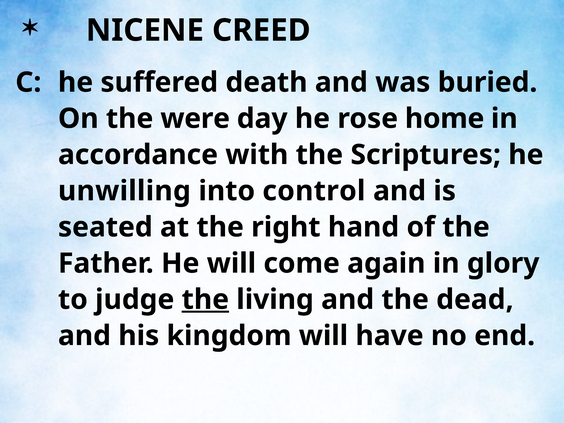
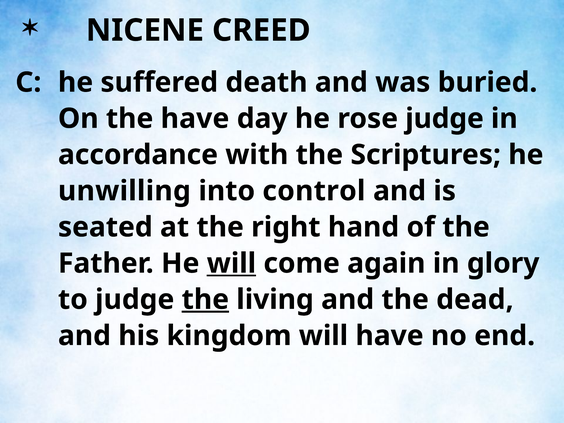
the were: were -> have (195, 119)
rose home: home -> judge (445, 119)
will underline: none -> present (231, 263)
